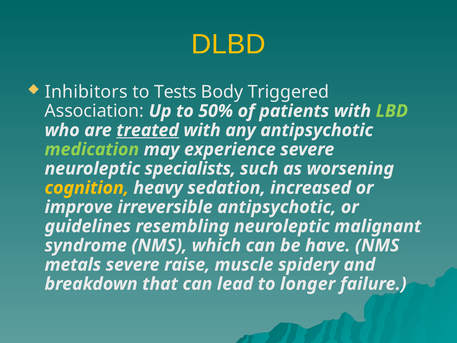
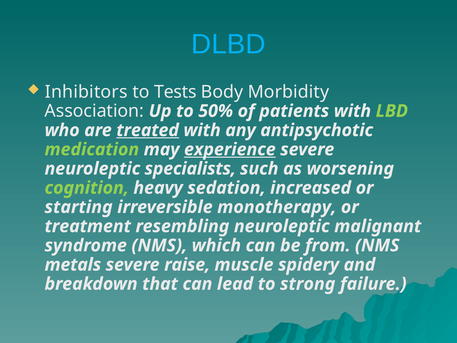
DLBD colour: yellow -> light blue (228, 44)
Triggered: Triggered -> Morbidity (288, 92)
experience underline: none -> present (230, 149)
cognition colour: yellow -> light green (87, 188)
improve: improve -> starting (79, 207)
irreversible antipsychotic: antipsychotic -> monotherapy (277, 207)
guidelines: guidelines -> treatment (88, 226)
have: have -> from (328, 245)
longer: longer -> strong (308, 284)
